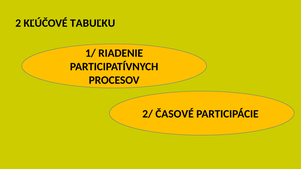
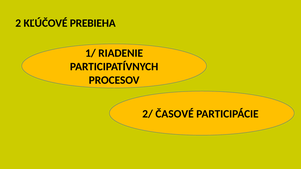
TABUĽKU: TABUĽKU -> PREBIEHA (93, 23)
